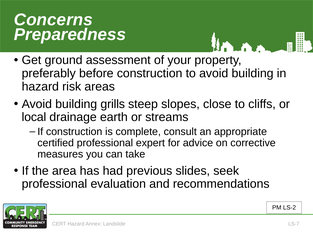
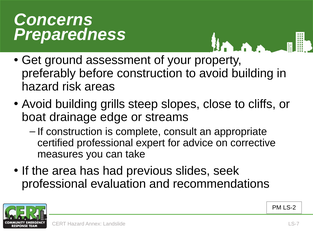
local: local -> boat (34, 117)
earth: earth -> edge (114, 117)
